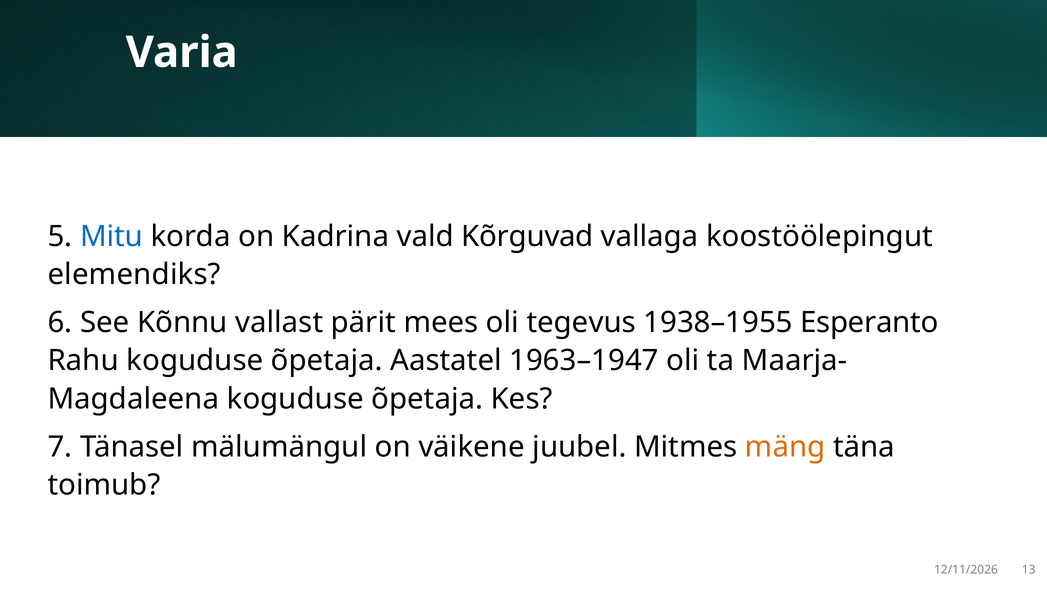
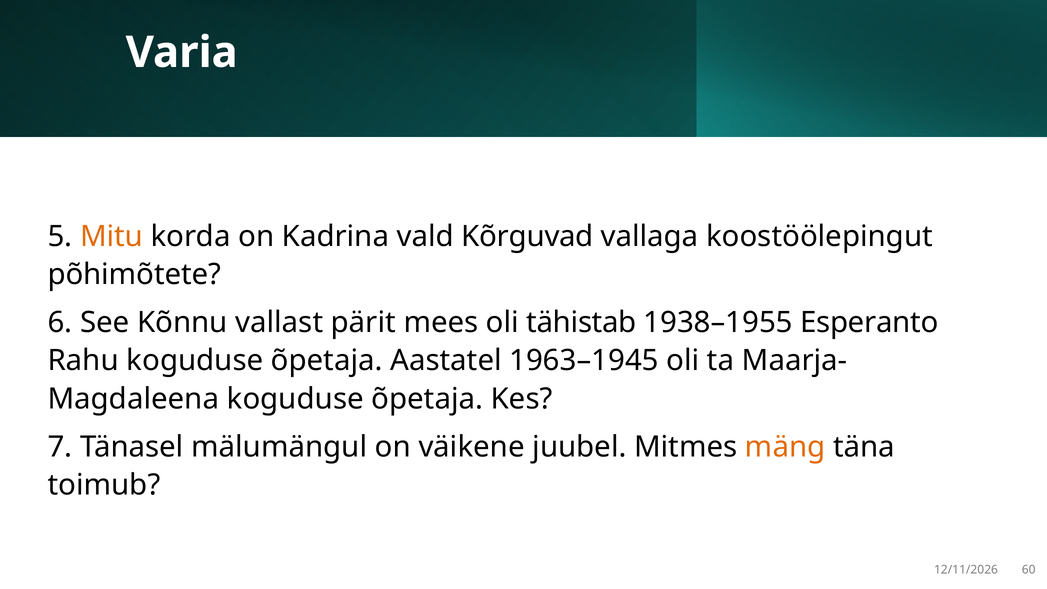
Mitu colour: blue -> orange (112, 236)
elemendiks: elemendiks -> põhimõtete (134, 275)
tegevus: tegevus -> tähistab (581, 322)
1963–1947: 1963–1947 -> 1963–1945 (584, 361)
13: 13 -> 60 (1029, 570)
